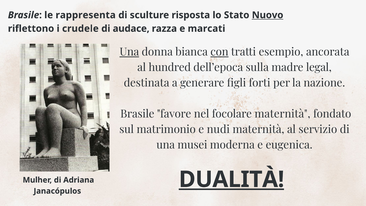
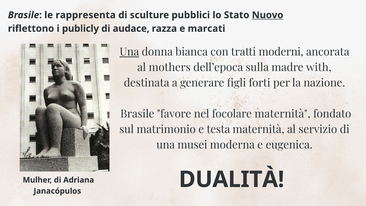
risposta: risposta -> pubblici (191, 15)
crudele: crudele -> publicly (80, 29)
con underline: present -> none (219, 52)
esempio: esempio -> moderni (281, 52)
hundred: hundred -> mothers (170, 68)
legal: legal -> with (319, 68)
nudi: nudi -> testa (218, 129)
DUALITÀ underline: present -> none (232, 179)
